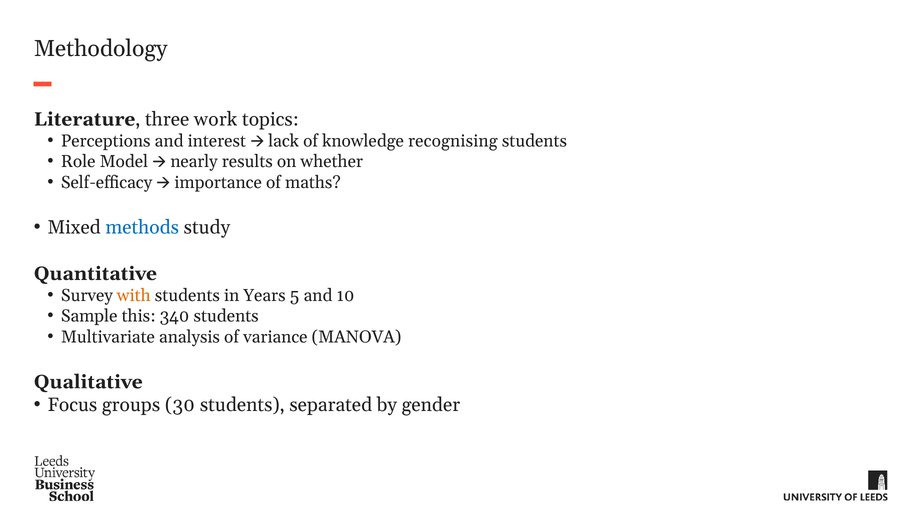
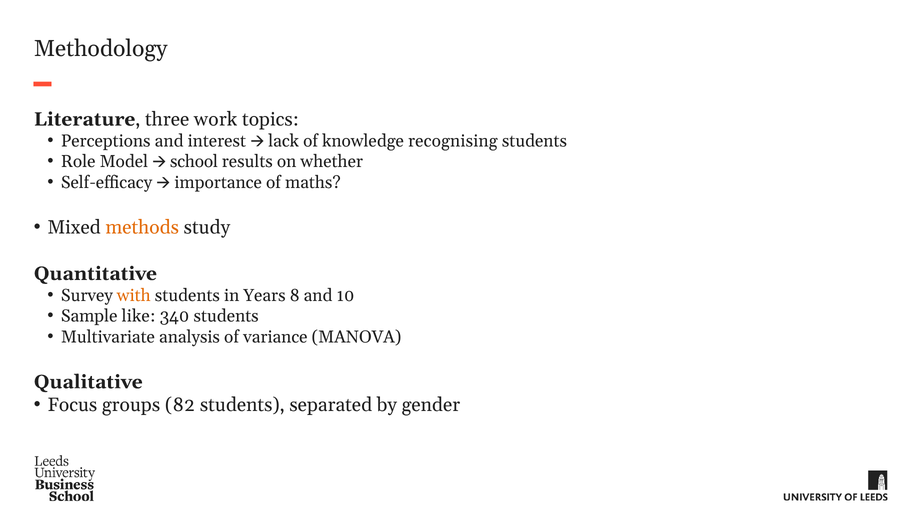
nearly: nearly -> school (194, 162)
methods colour: blue -> orange (142, 227)
5: 5 -> 8 (295, 295)
this: this -> like (138, 316)
30: 30 -> 82 (180, 405)
